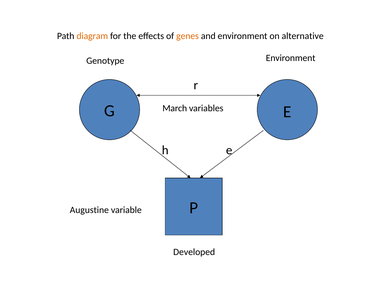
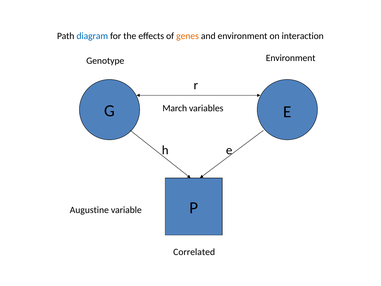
diagram colour: orange -> blue (92, 36)
alternative: alternative -> interaction (303, 36)
Developed: Developed -> Correlated (194, 252)
